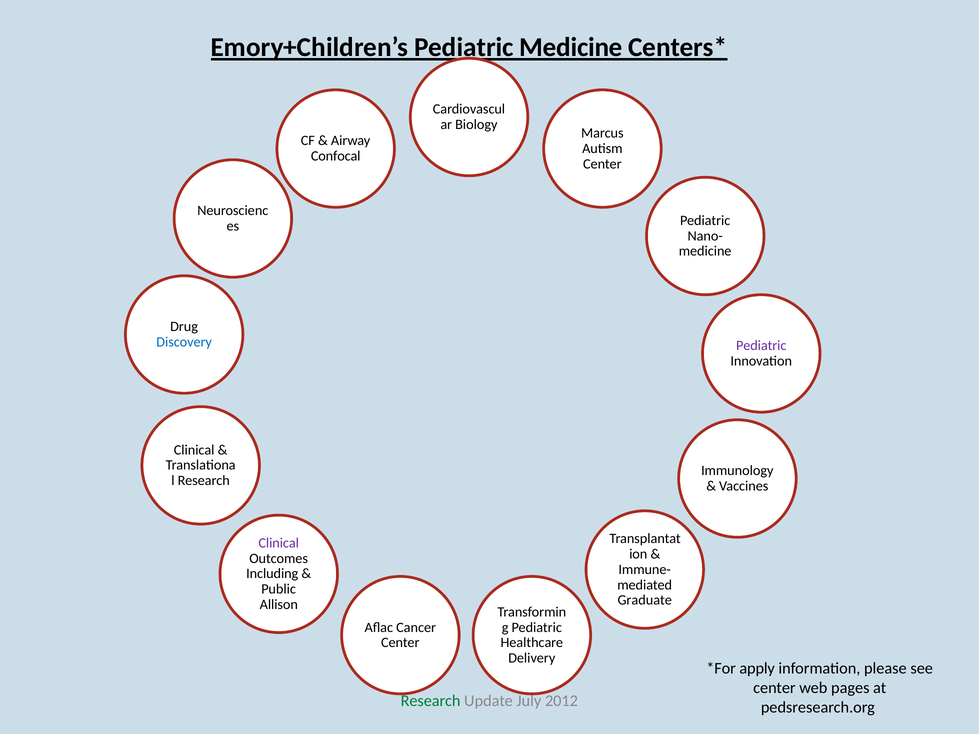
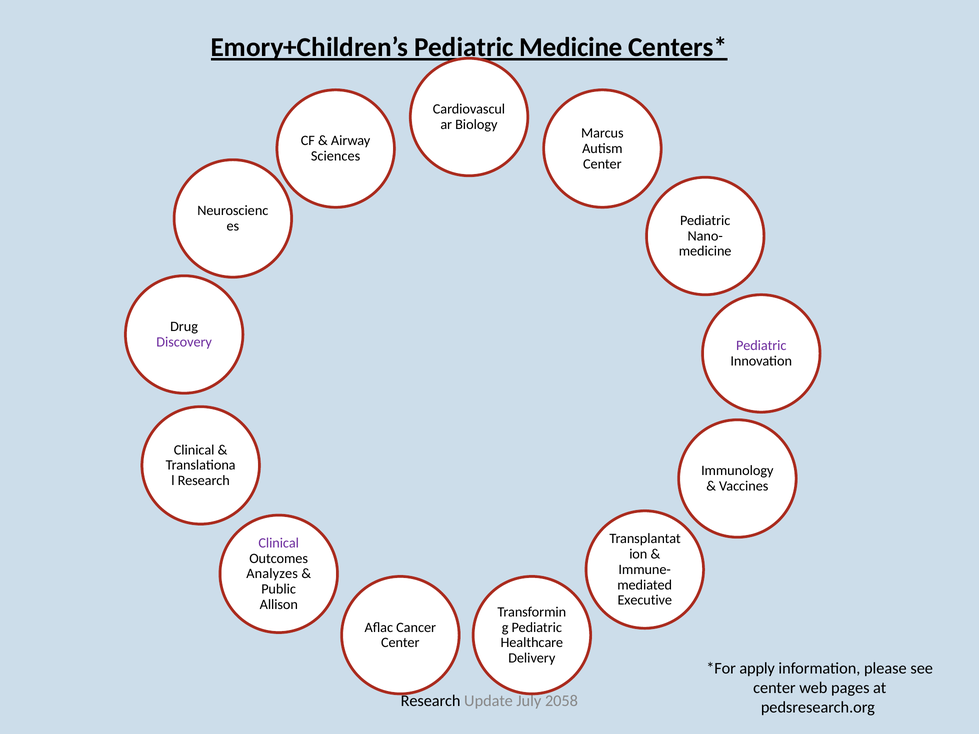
Confocal: Confocal -> Sciences (336, 156)
Discovery colour: blue -> purple (184, 342)
Including: Including -> Analyzes (272, 574)
Graduate: Graduate -> Executive (645, 600)
Research colour: green -> black (431, 701)
2012: 2012 -> 2058 (561, 701)
